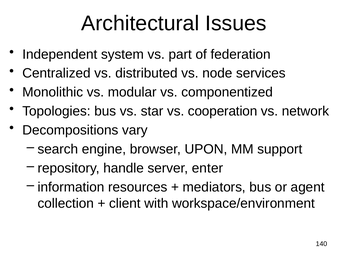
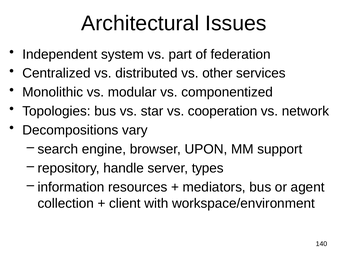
node: node -> other (217, 73)
enter: enter -> types (208, 168)
